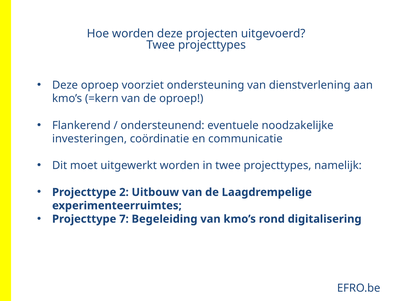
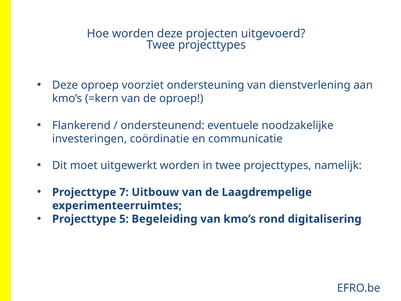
2: 2 -> 7 (124, 192)
7: 7 -> 5 (124, 219)
